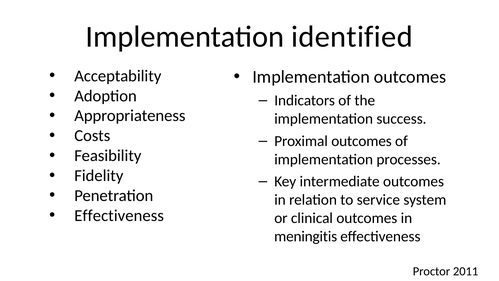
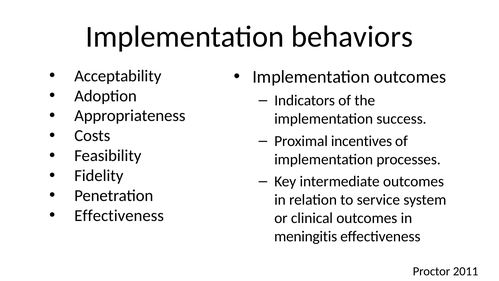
identified: identified -> behaviors (352, 37)
Proximal outcomes: outcomes -> incentives (362, 141)
